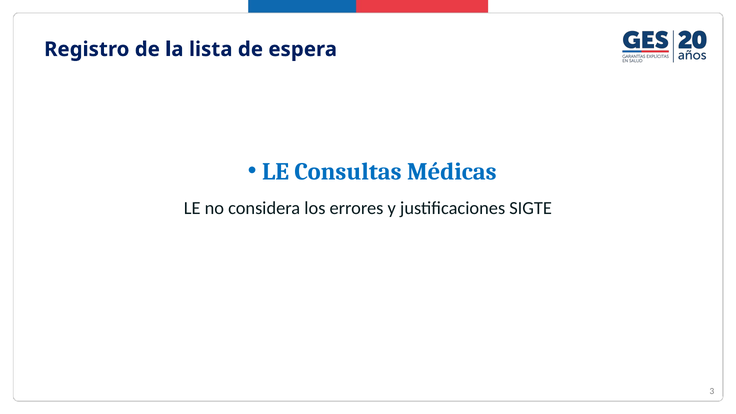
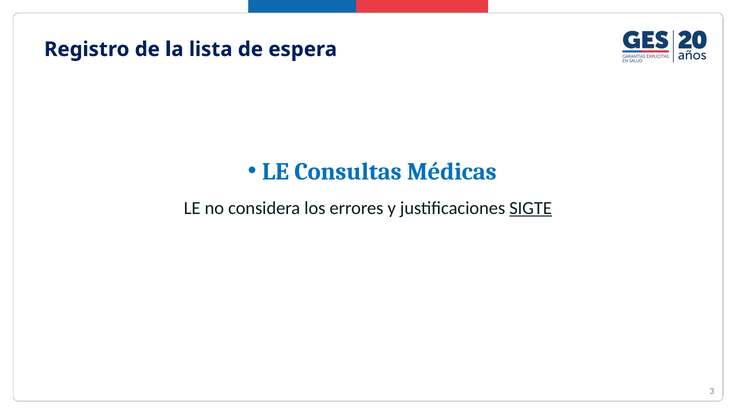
SIGTE underline: none -> present (531, 208)
